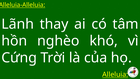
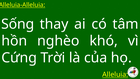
Lãnh: Lãnh -> Sống (18, 24)
